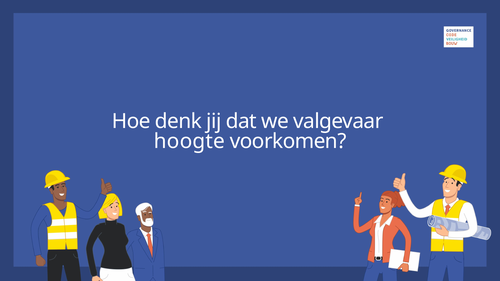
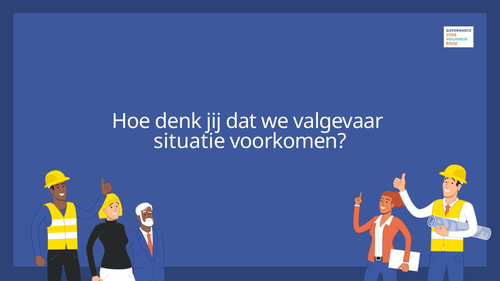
hoogte: hoogte -> situatie (190, 141)
